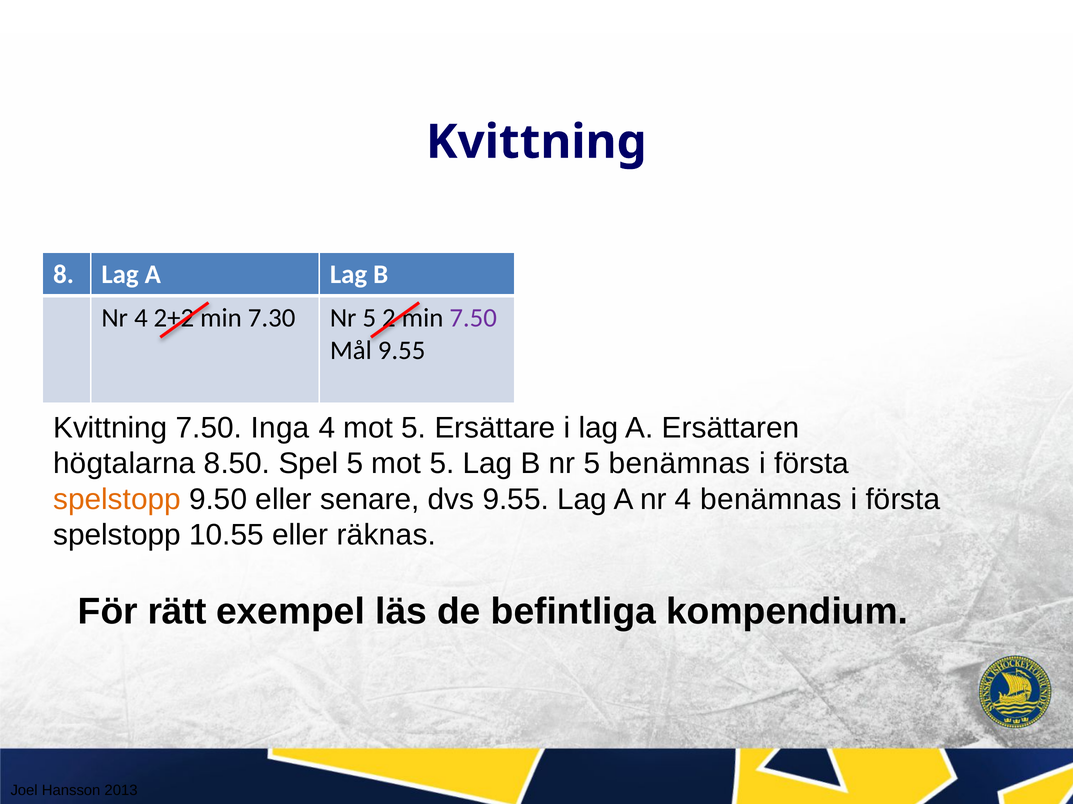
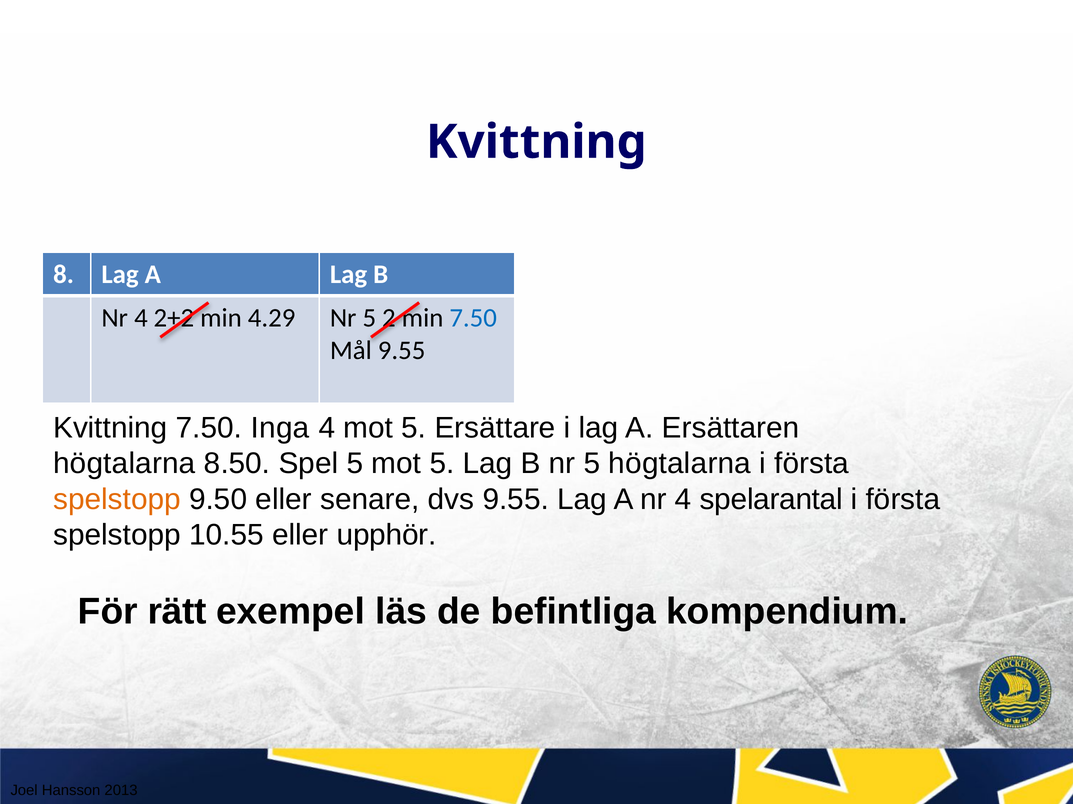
7.30: 7.30 -> 4.29 (272, 318)
7.50 colour: purple -> blue (473, 318)
5 benämnas: benämnas -> högtalarna (680, 464)
4 benämnas: benämnas -> spelarantal (771, 500)
räknas: räknas -> upphör (387, 535)
